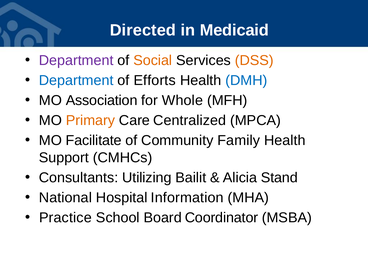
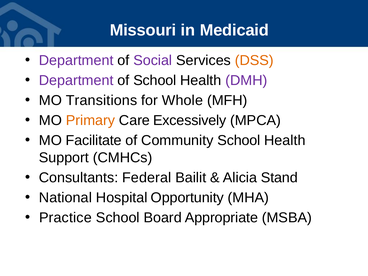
Directed: Directed -> Missouri (143, 30)
Social colour: orange -> purple (153, 60)
Department colour: blue -> purple (76, 80)
of Efforts: Efforts -> School (155, 80)
DMH colour: blue -> purple (246, 80)
Association: Association -> Transitions (102, 100)
Centralized: Centralized -> Excessively (190, 120)
Community Family: Family -> School (239, 141)
Utilizing: Utilizing -> Federal (147, 178)
Information: Information -> Opportunity (187, 198)
Coordinator: Coordinator -> Appropriate (221, 218)
